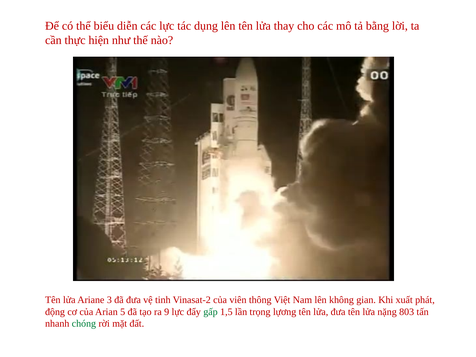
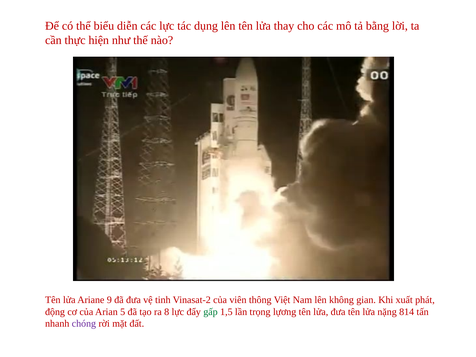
3: 3 -> 9 (109, 300)
9: 9 -> 8 (167, 312)
803: 803 -> 814 (407, 312)
chóng colour: green -> purple (84, 324)
